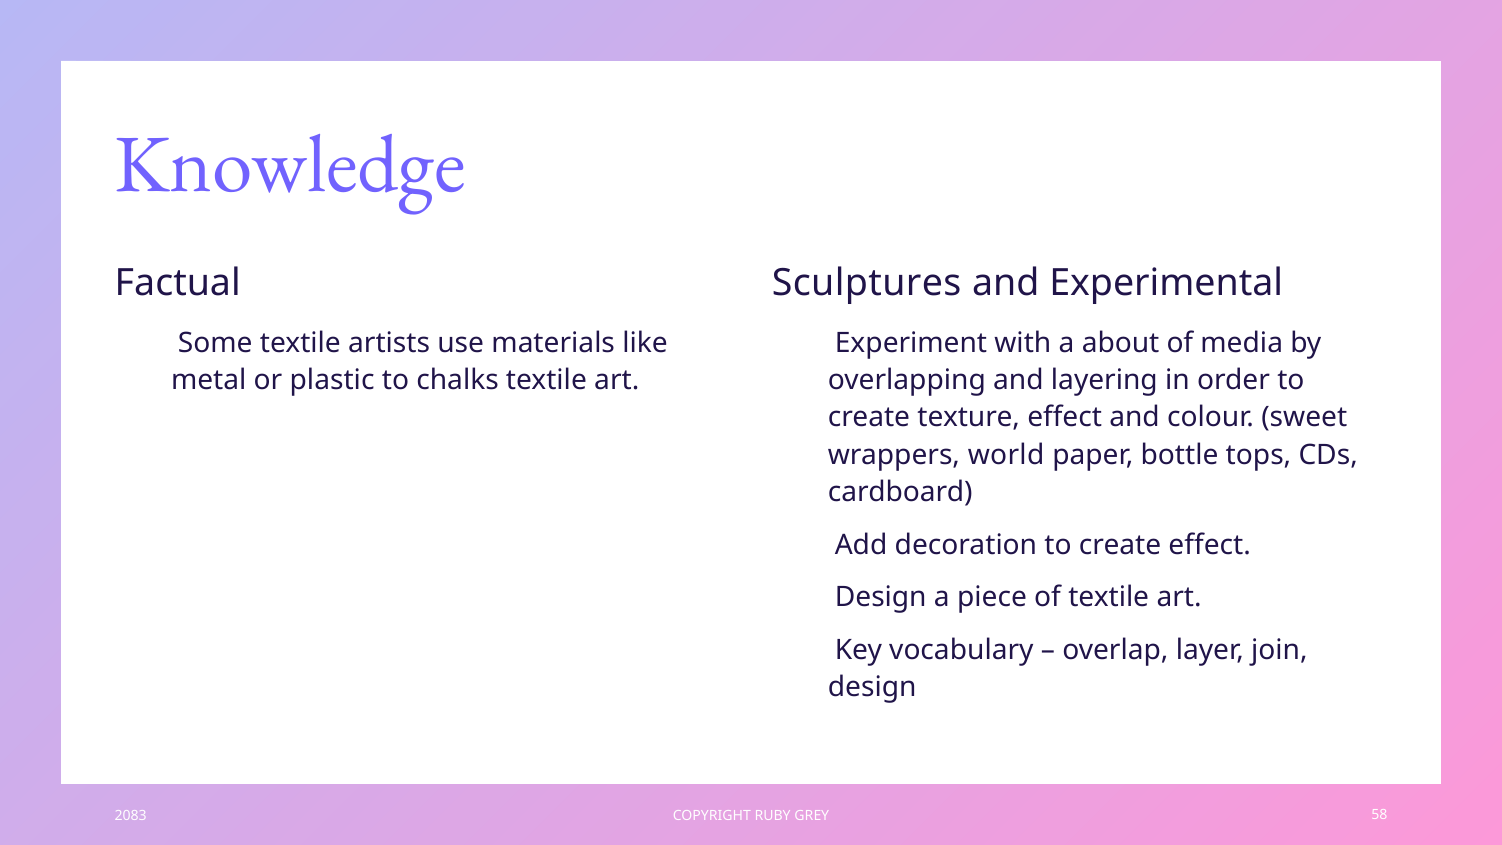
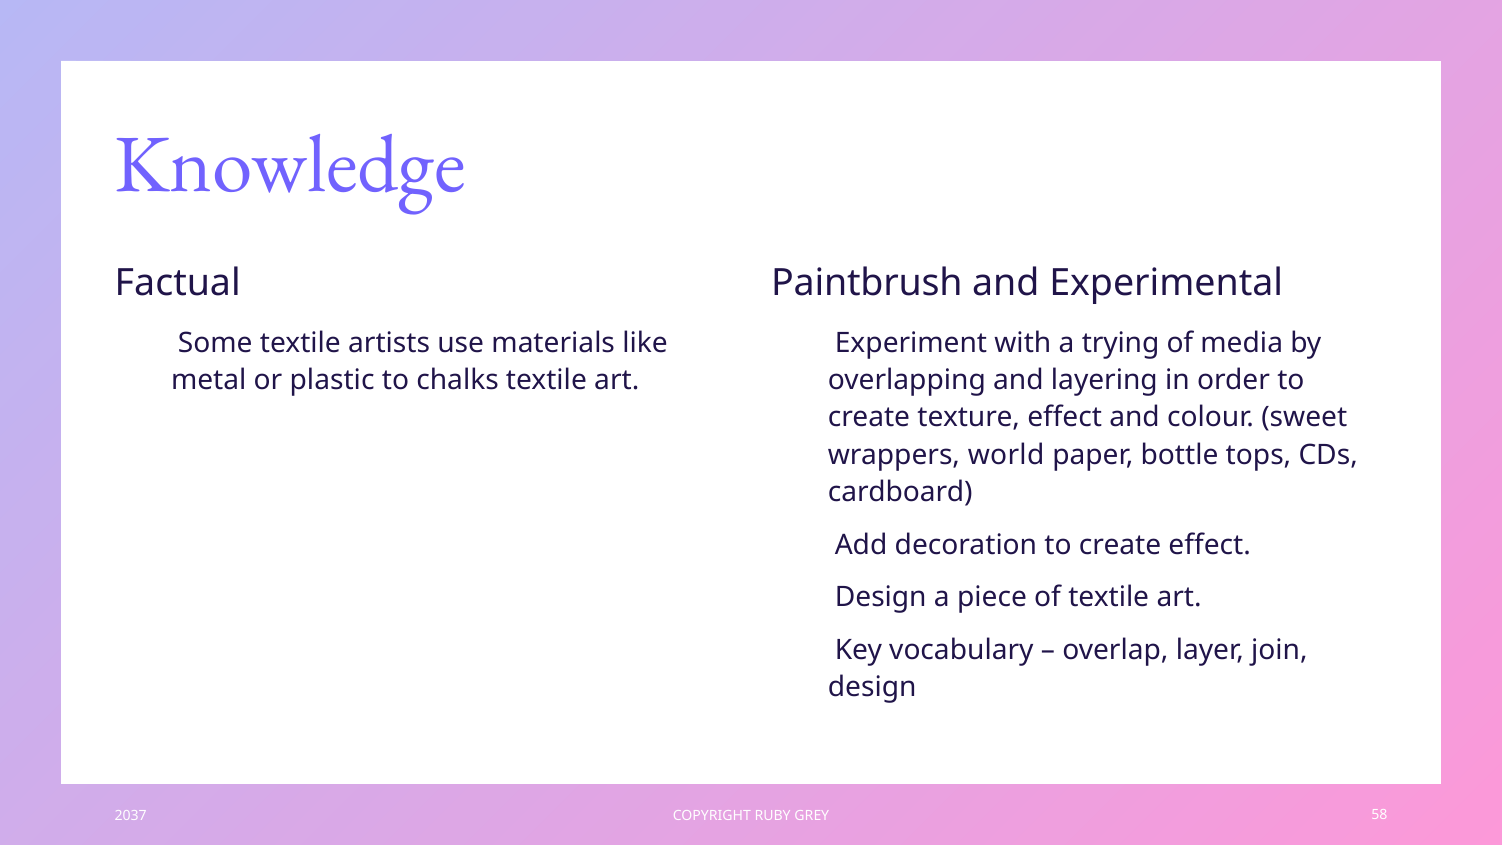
Sculptures: Sculptures -> Paintbrush (867, 283)
about: about -> trying (1121, 343)
2083: 2083 -> 2037 (131, 815)
